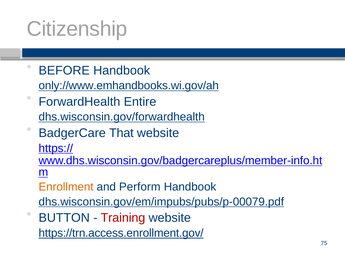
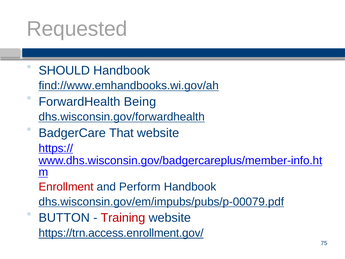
Citizenship: Citizenship -> Requested (77, 29)
BEFORE: BEFORE -> SHOULD (64, 70)
only://www.emhandbooks.wi.gov/ah: only://www.emhandbooks.wi.gov/ah -> find://www.emhandbooks.wi.gov/ah (129, 86)
Entire: Entire -> Being (140, 102)
Enrollment colour: orange -> red (66, 187)
